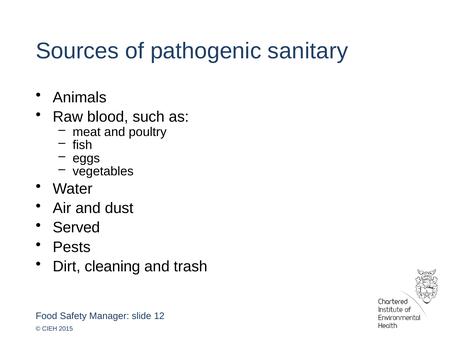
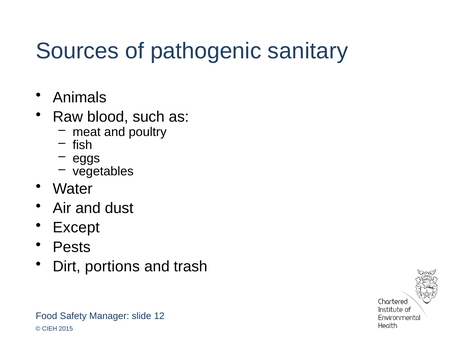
Served: Served -> Except (76, 227)
cleaning: cleaning -> portions (112, 266)
